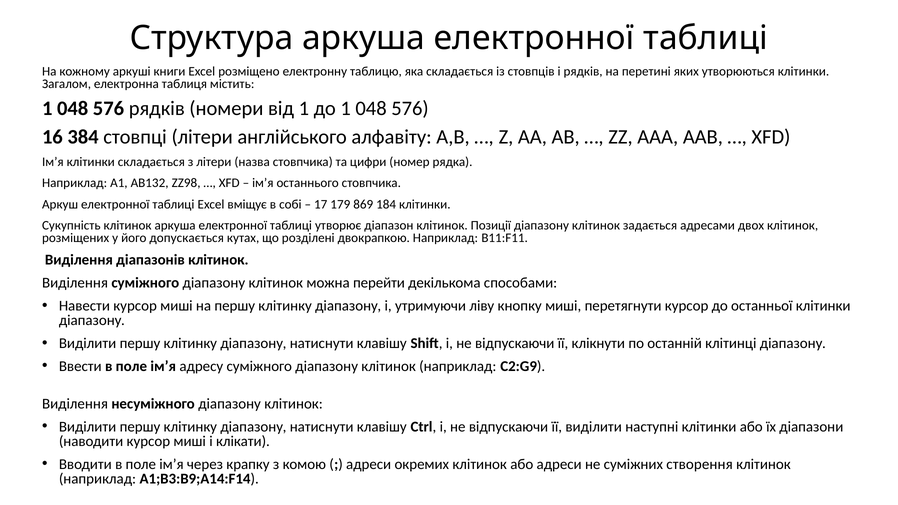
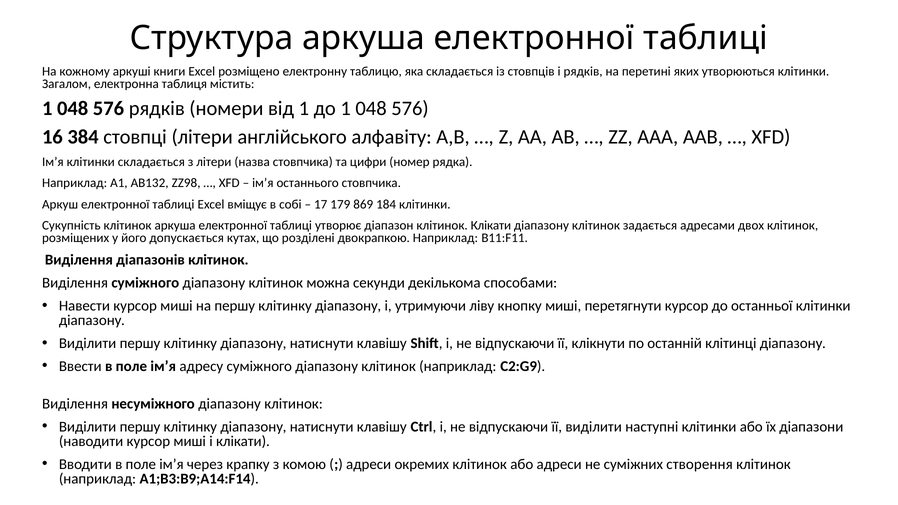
клітинок Позиції: Позиції -> Клікати (491, 225)
перейти: перейти -> секунди (379, 283)
